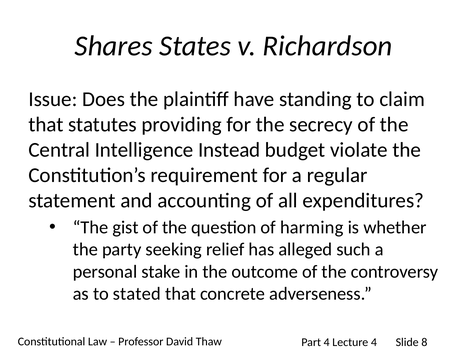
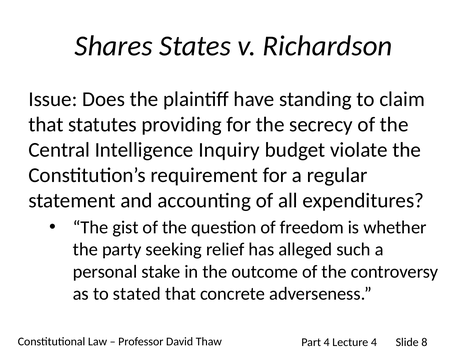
Instead: Instead -> Inquiry (229, 150)
harming: harming -> freedom (312, 228)
